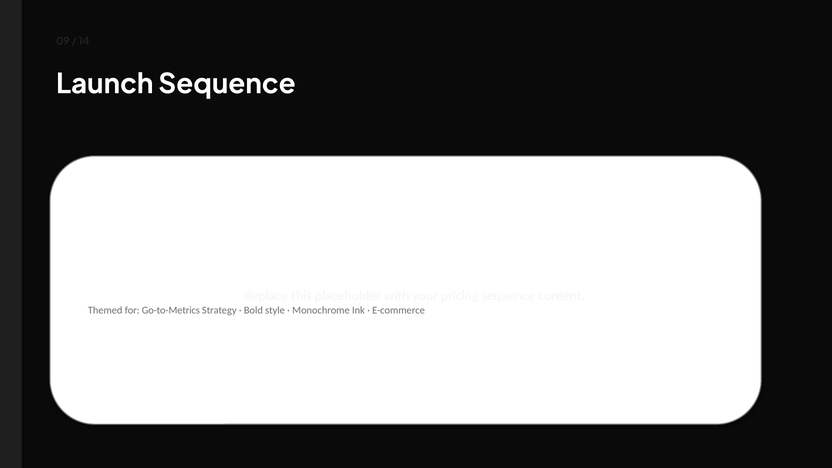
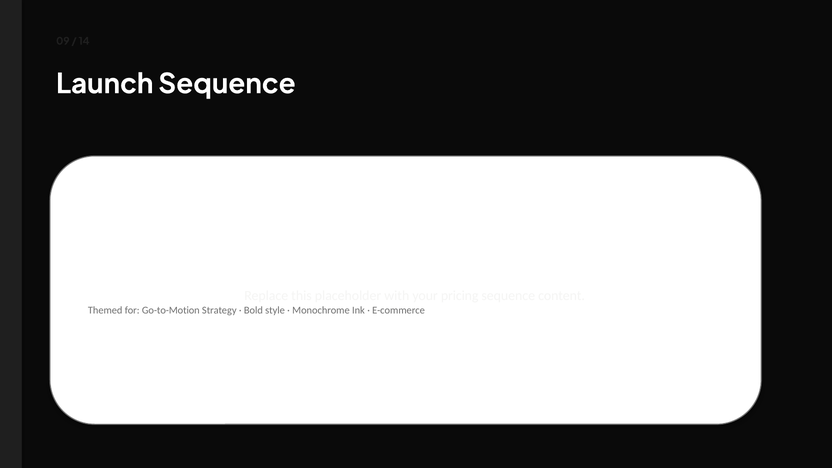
Go-to-Metrics: Go-to-Metrics -> Go-to-Motion (171, 310)
